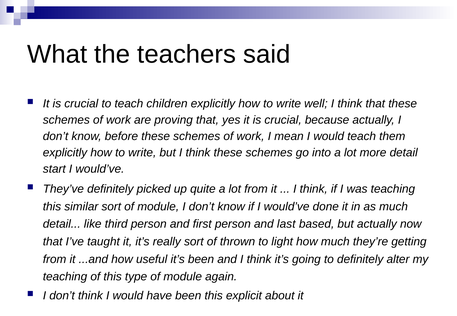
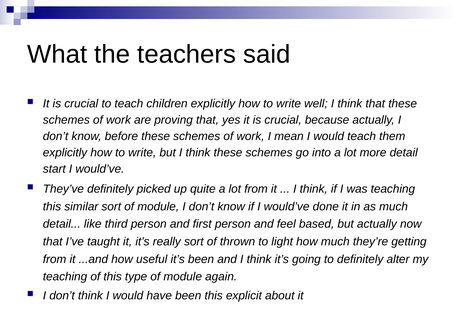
last: last -> feel (286, 224)
